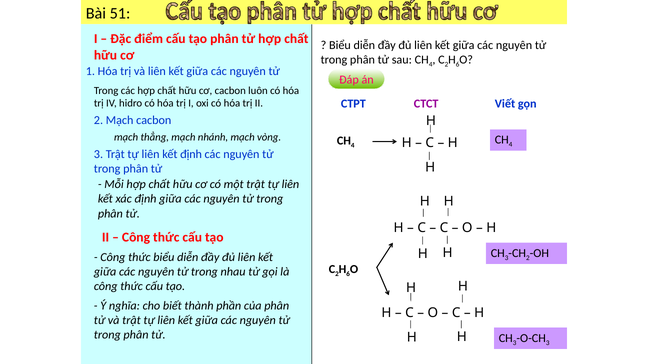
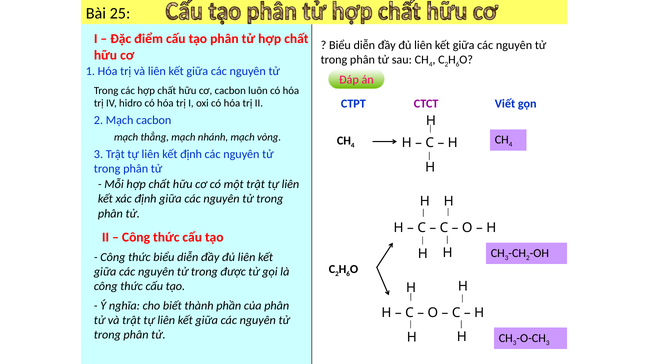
51: 51 -> 25 (120, 13)
nhau: nhau -> được (233, 272)
